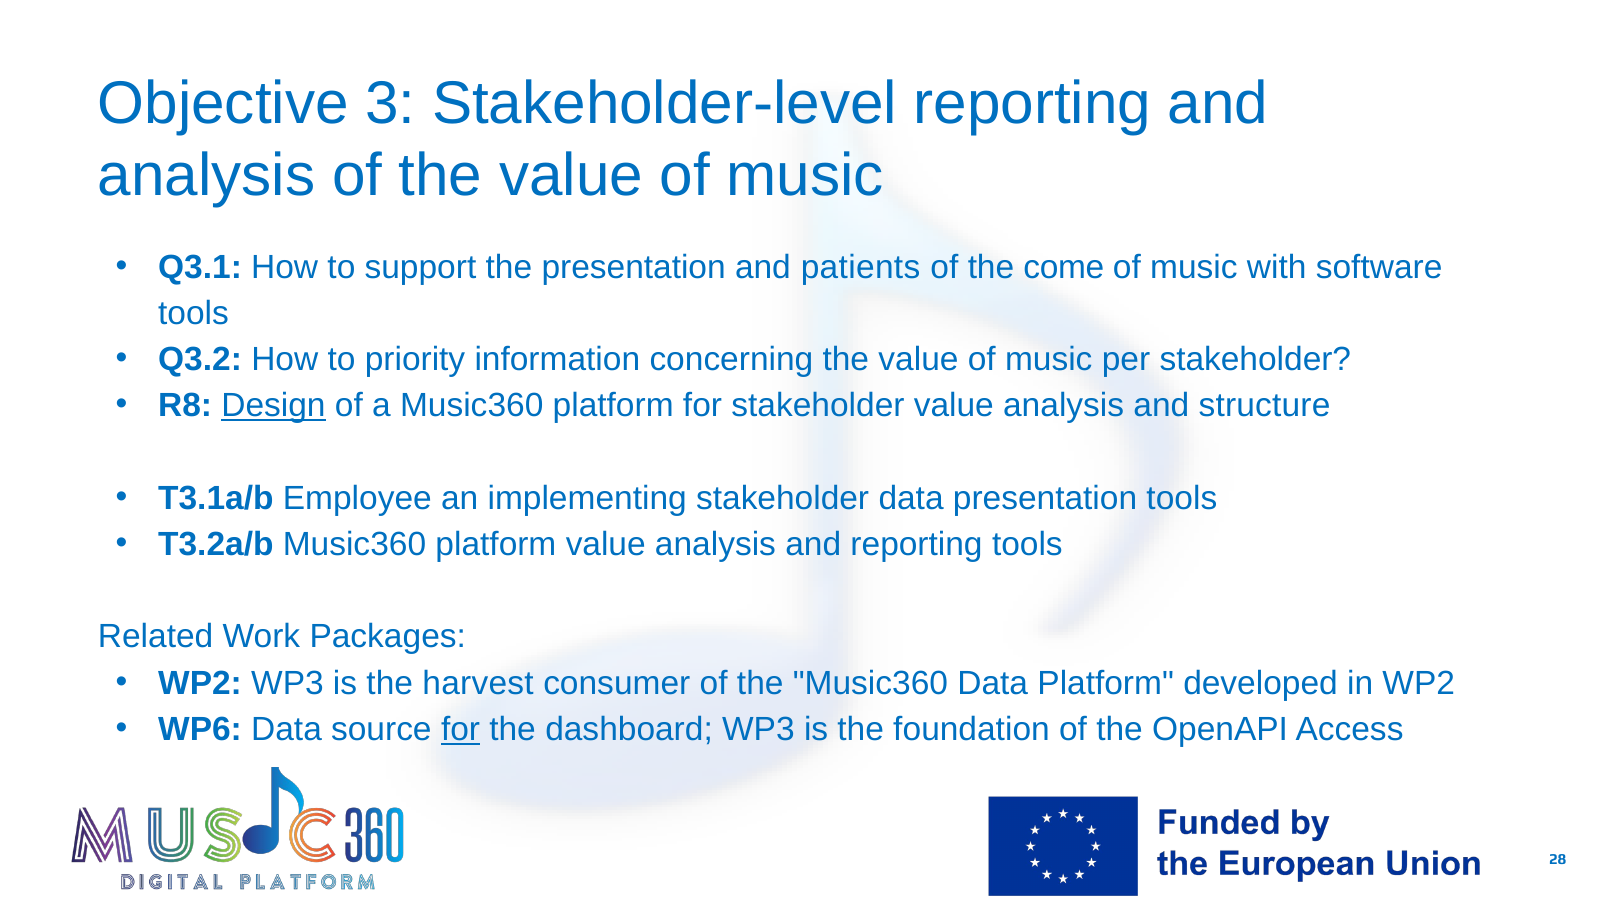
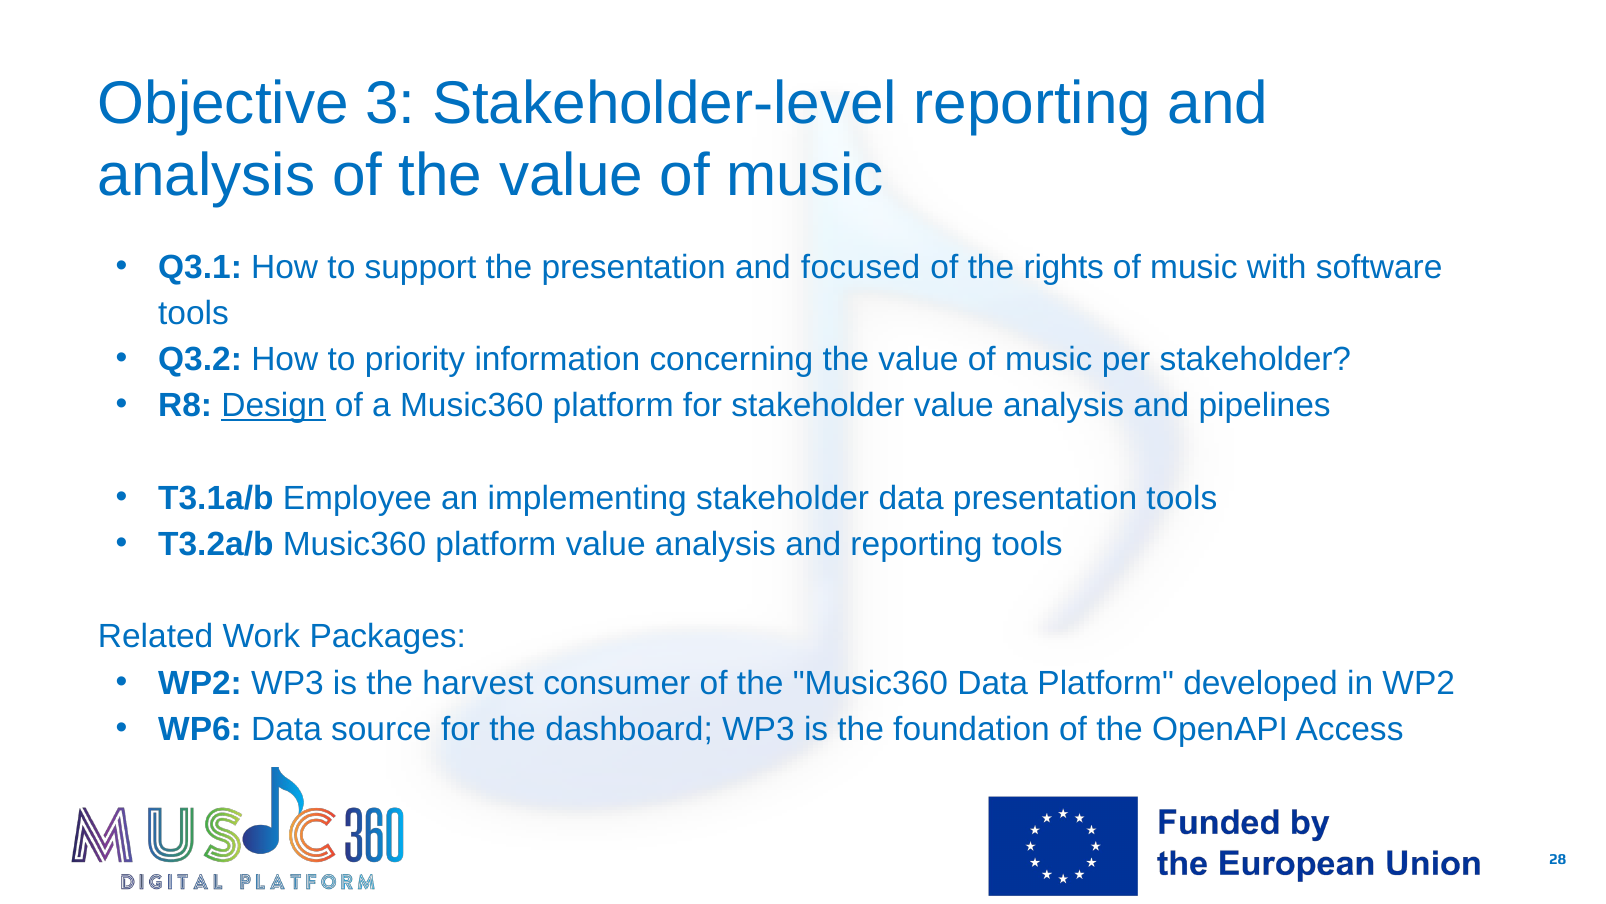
patients: patients -> focused (861, 267)
come: come -> rights (1064, 267)
structure: structure -> pipelines (1265, 405)
for underline: present -> none (461, 729)
